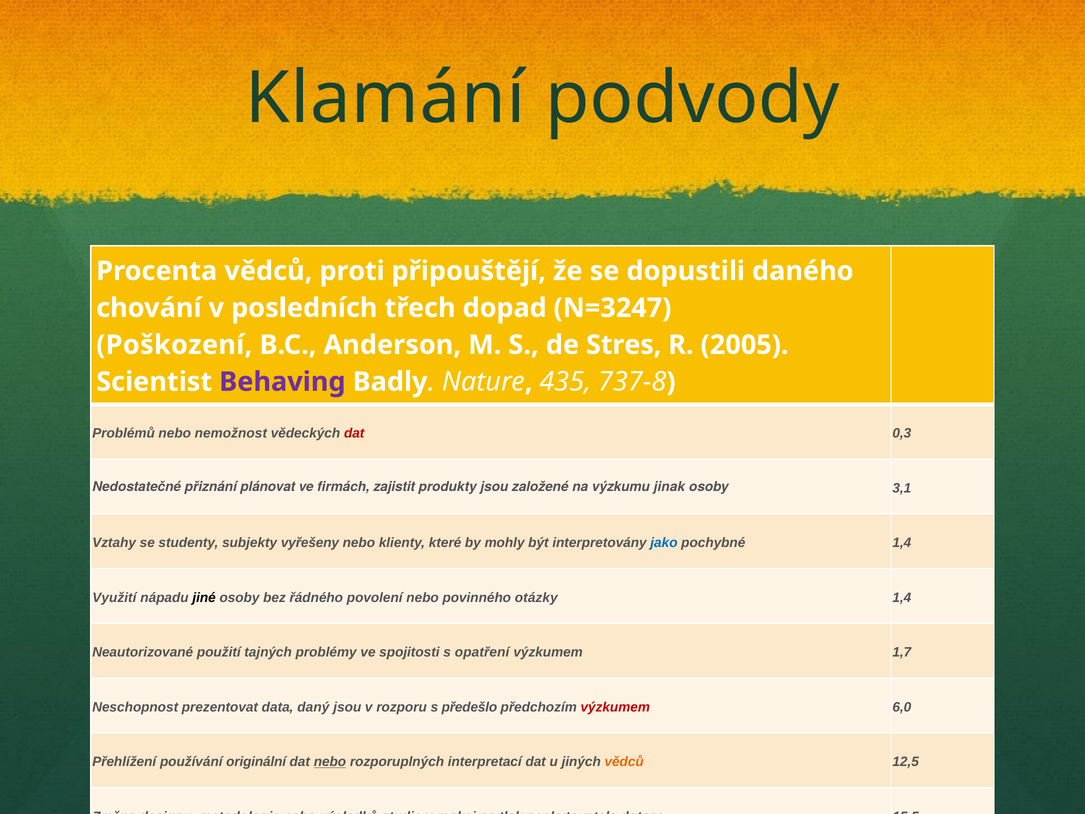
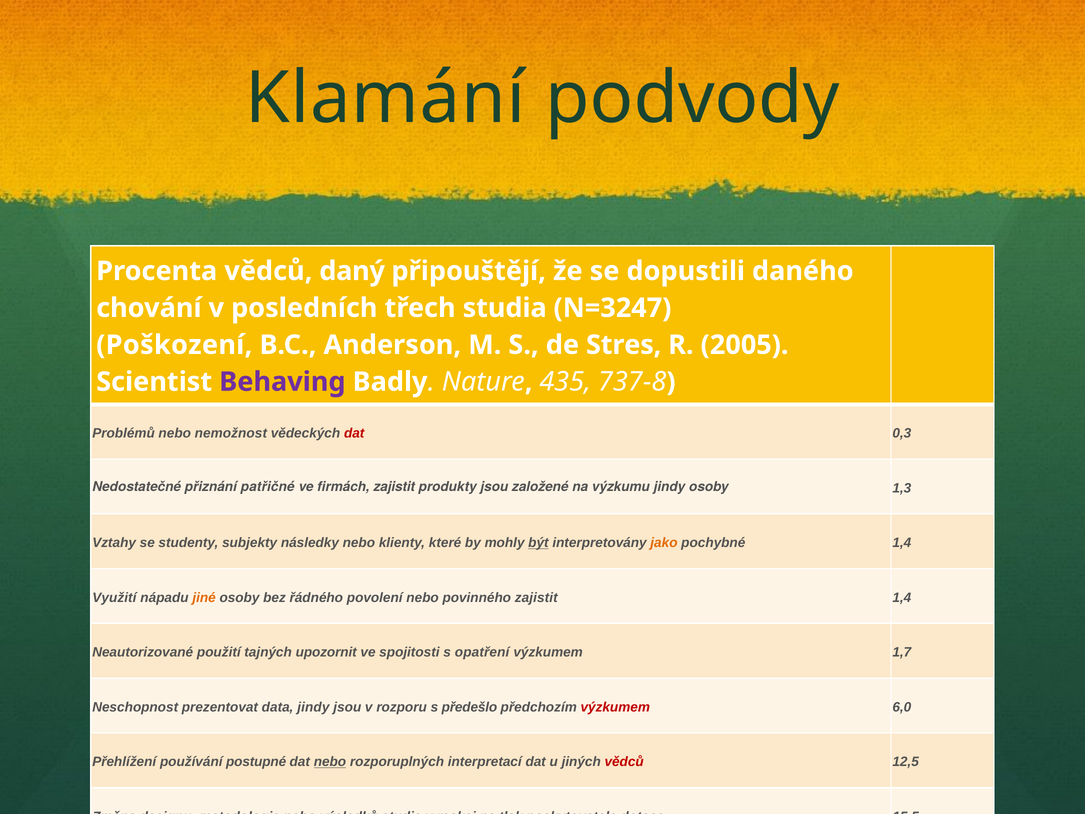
proti: proti -> daný (352, 271)
dopad: dopad -> studia (505, 308)
plánovat: plánovat -> patřičné (268, 487)
výzkumu jinak: jinak -> jindy (669, 487)
3,1: 3,1 -> 1,3 (902, 488)
vyřešeny: vyřešeny -> následky (310, 543)
být underline: none -> present (538, 543)
jako colour: blue -> orange (664, 543)
jiné colour: black -> orange (204, 597)
povinného otázky: otázky -> zajistit (536, 597)
problémy: problémy -> upozornit (326, 652)
data daný: daný -> jindy (313, 707)
originální: originální -> postupné (256, 762)
vědců colour: orange -> red (624, 762)
